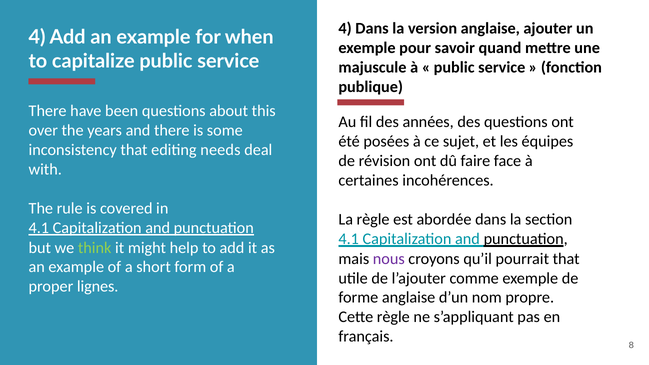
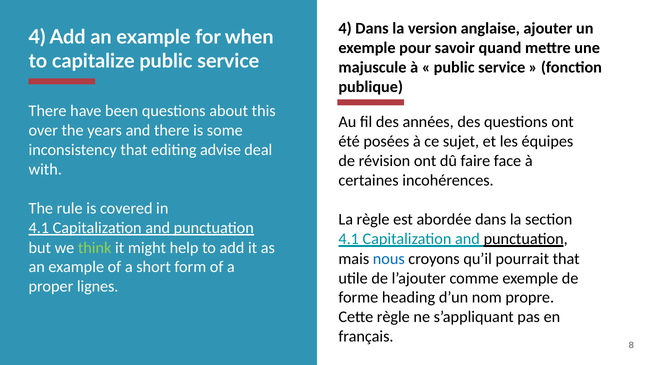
needs: needs -> advise (221, 150)
nous colour: purple -> blue (389, 259)
forme anglaise: anglaise -> heading (409, 298)
